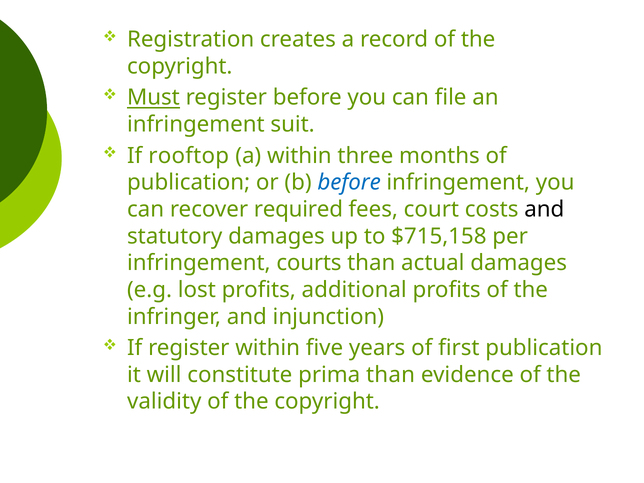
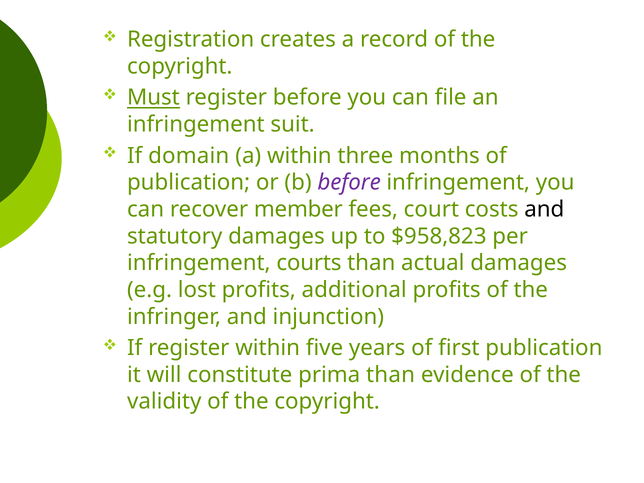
rooftop: rooftop -> domain (189, 156)
before colour: blue -> purple (349, 182)
required: required -> member (298, 209)
$715,158: $715,158 -> $958,823 (439, 236)
